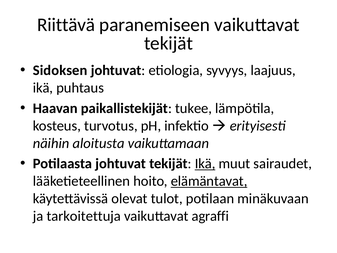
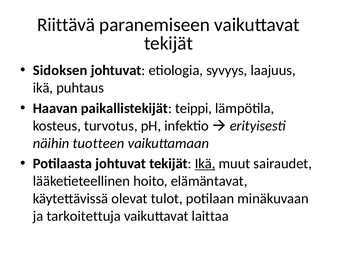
tukee: tukee -> teippi (194, 108)
aloitusta: aloitusta -> tuotteen (98, 143)
elämäntavat underline: present -> none (209, 181)
agraffi: agraffi -> laittaa (210, 216)
